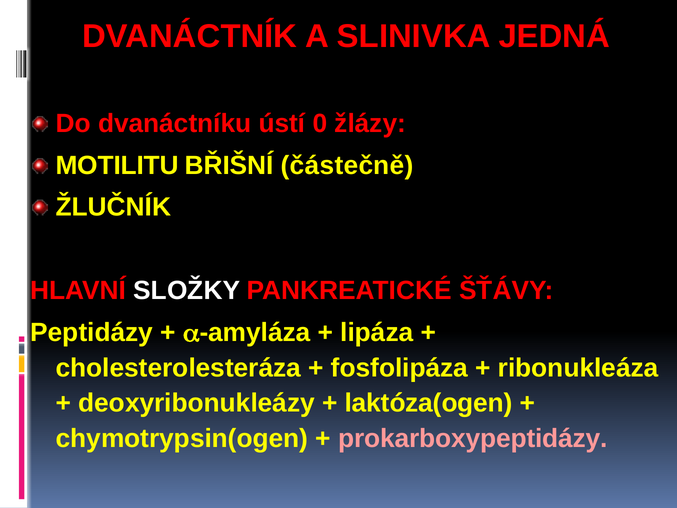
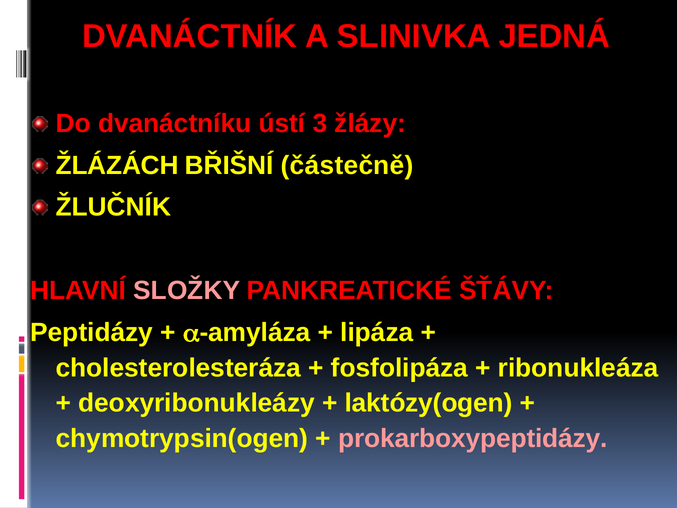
0: 0 -> 3 (320, 123)
MOTILITU: MOTILITU -> ŽLÁZÁCH (117, 165)
SLOŽKY colour: white -> pink (187, 291)
laktóza(ogen: laktóza(ogen -> laktózy(ogen (429, 403)
